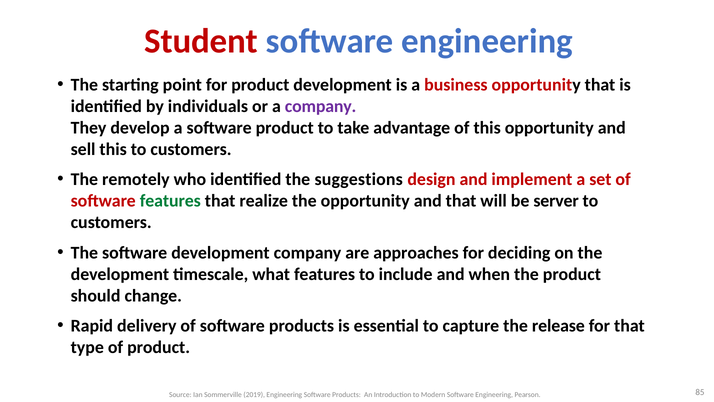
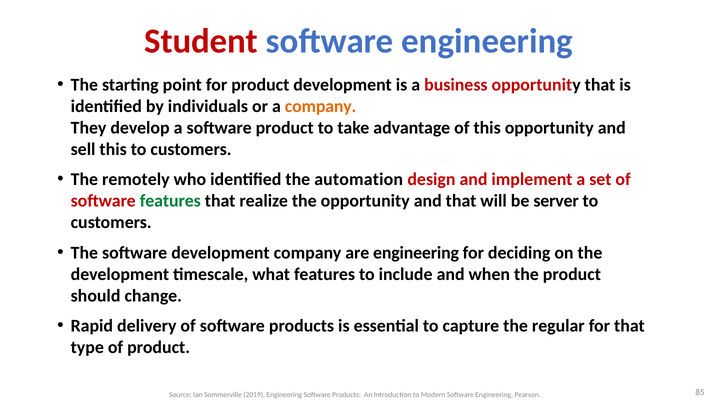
company colour: purple -> orange (321, 106)
suggestions: suggestions -> automation (359, 179)
are approaches: approaches -> engineering (416, 252)
release: release -> regular (558, 326)
